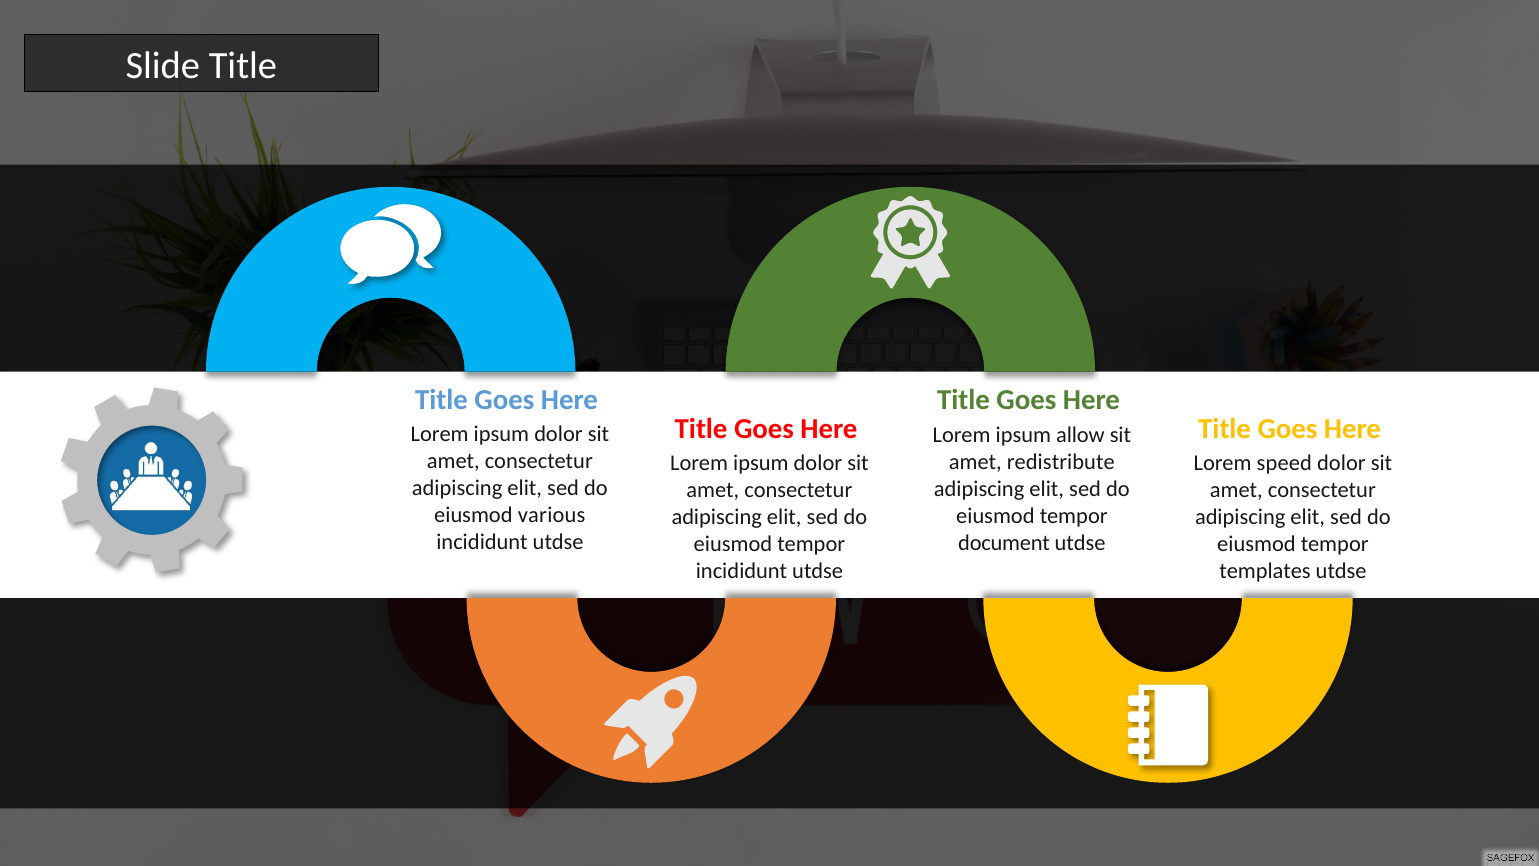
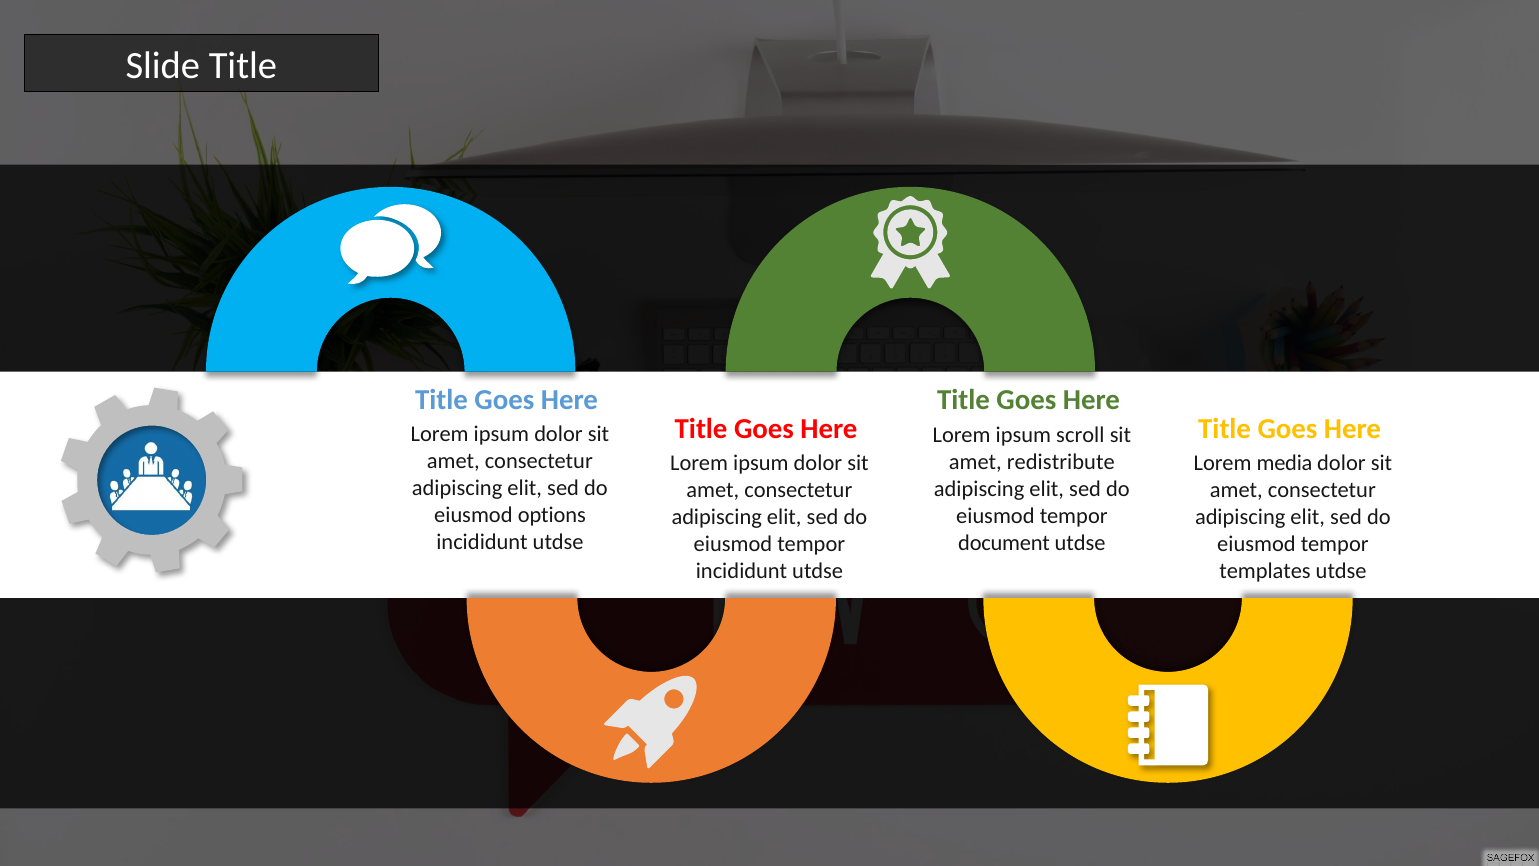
allow: allow -> scroll (1080, 435)
speed: speed -> media (1285, 463)
various: various -> options (552, 515)
